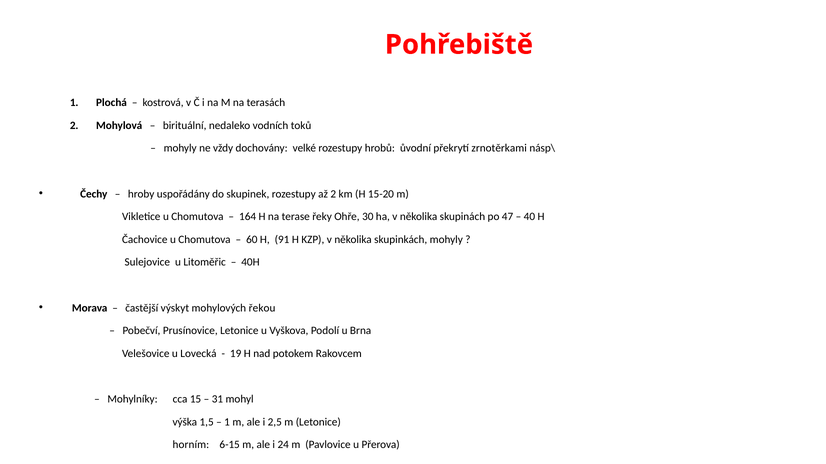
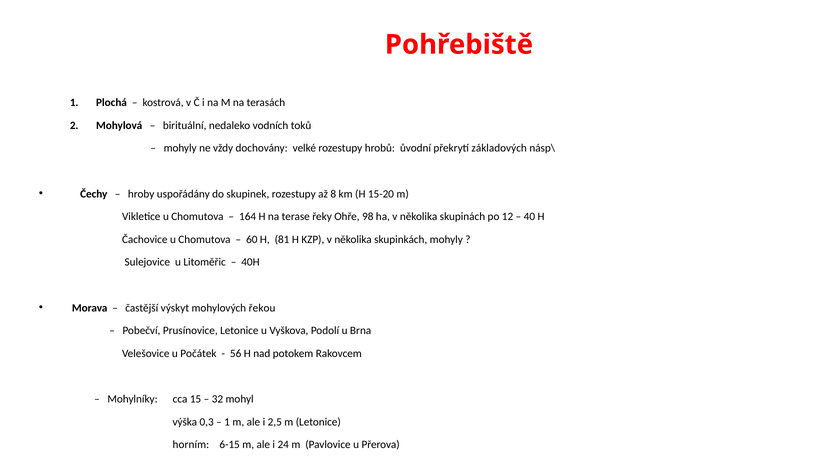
zrnotěrkami: zrnotěrkami -> základových (499, 148)
až 2: 2 -> 8 (333, 194)
30: 30 -> 98 (368, 217)
47: 47 -> 12 (508, 217)
91: 91 -> 81 (282, 240)
Lovecká: Lovecká -> Počátek (198, 354)
19: 19 -> 56 (236, 354)
31: 31 -> 32 (217, 400)
1,5: 1,5 -> 0,3 (207, 422)
